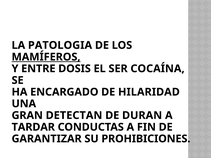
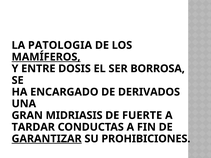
COCAÍNA: COCAÍNA -> BORROSA (158, 69)
HILARIDAD: HILARIDAD -> DERIVADOS (149, 92)
DETECTAN: DETECTAN -> MIDRIASIS (74, 116)
DURAN: DURAN -> FUERTE (142, 116)
GARANTIZAR underline: none -> present (47, 139)
